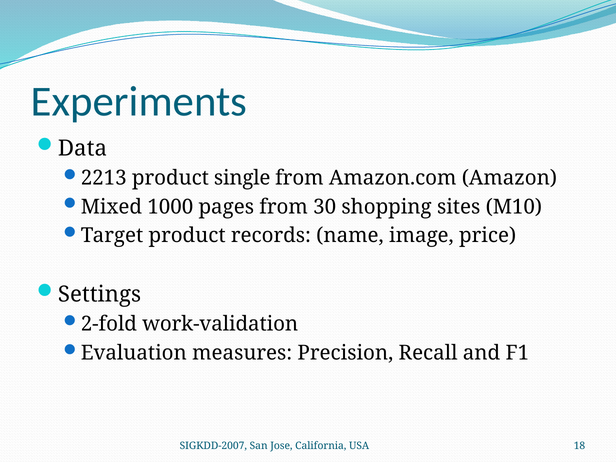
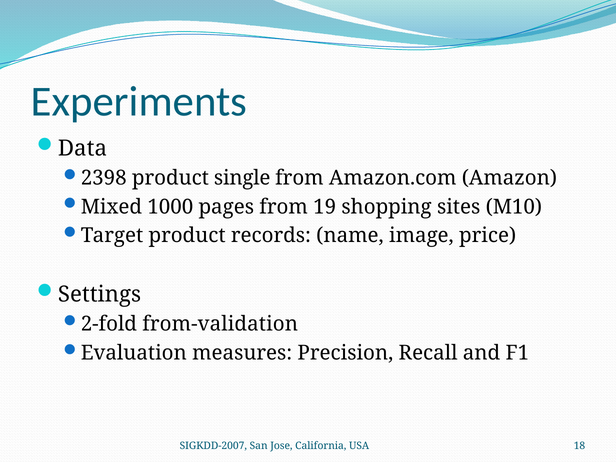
2213: 2213 -> 2398 (104, 178)
30: 30 -> 19 (325, 207)
work-validation: work-validation -> from-validation (220, 324)
